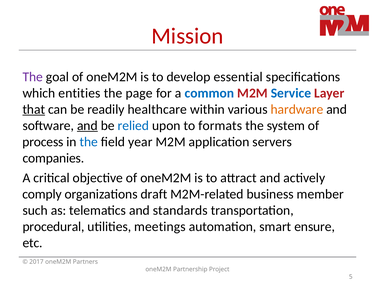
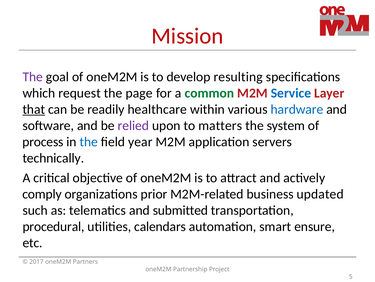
essential: essential -> resulting (238, 77)
entities: entities -> request (80, 93)
common colour: blue -> green (209, 93)
hardware colour: orange -> blue (297, 109)
and underline: present -> none (87, 125)
relied colour: blue -> purple (133, 125)
formats: formats -> matters (220, 125)
companies: companies -> technically (53, 158)
draft: draft -> prior (154, 194)
member: member -> updated (320, 194)
standards: standards -> submitted (180, 210)
meetings: meetings -> calendars (160, 226)
